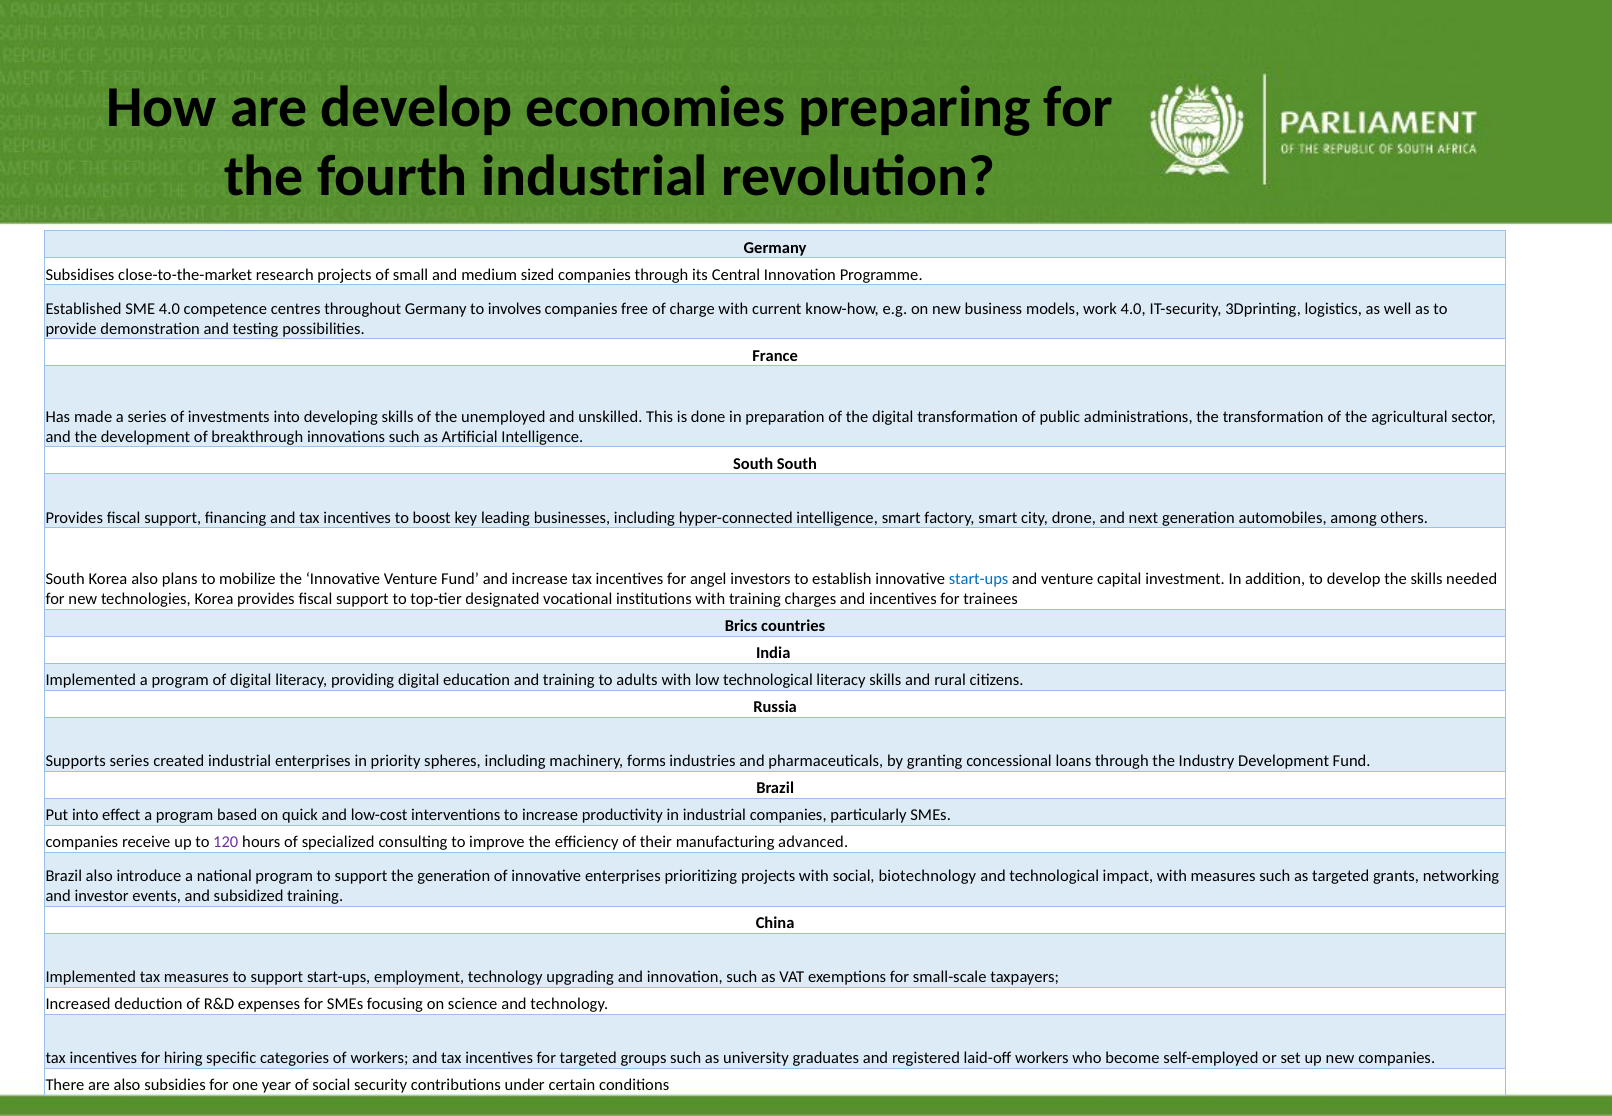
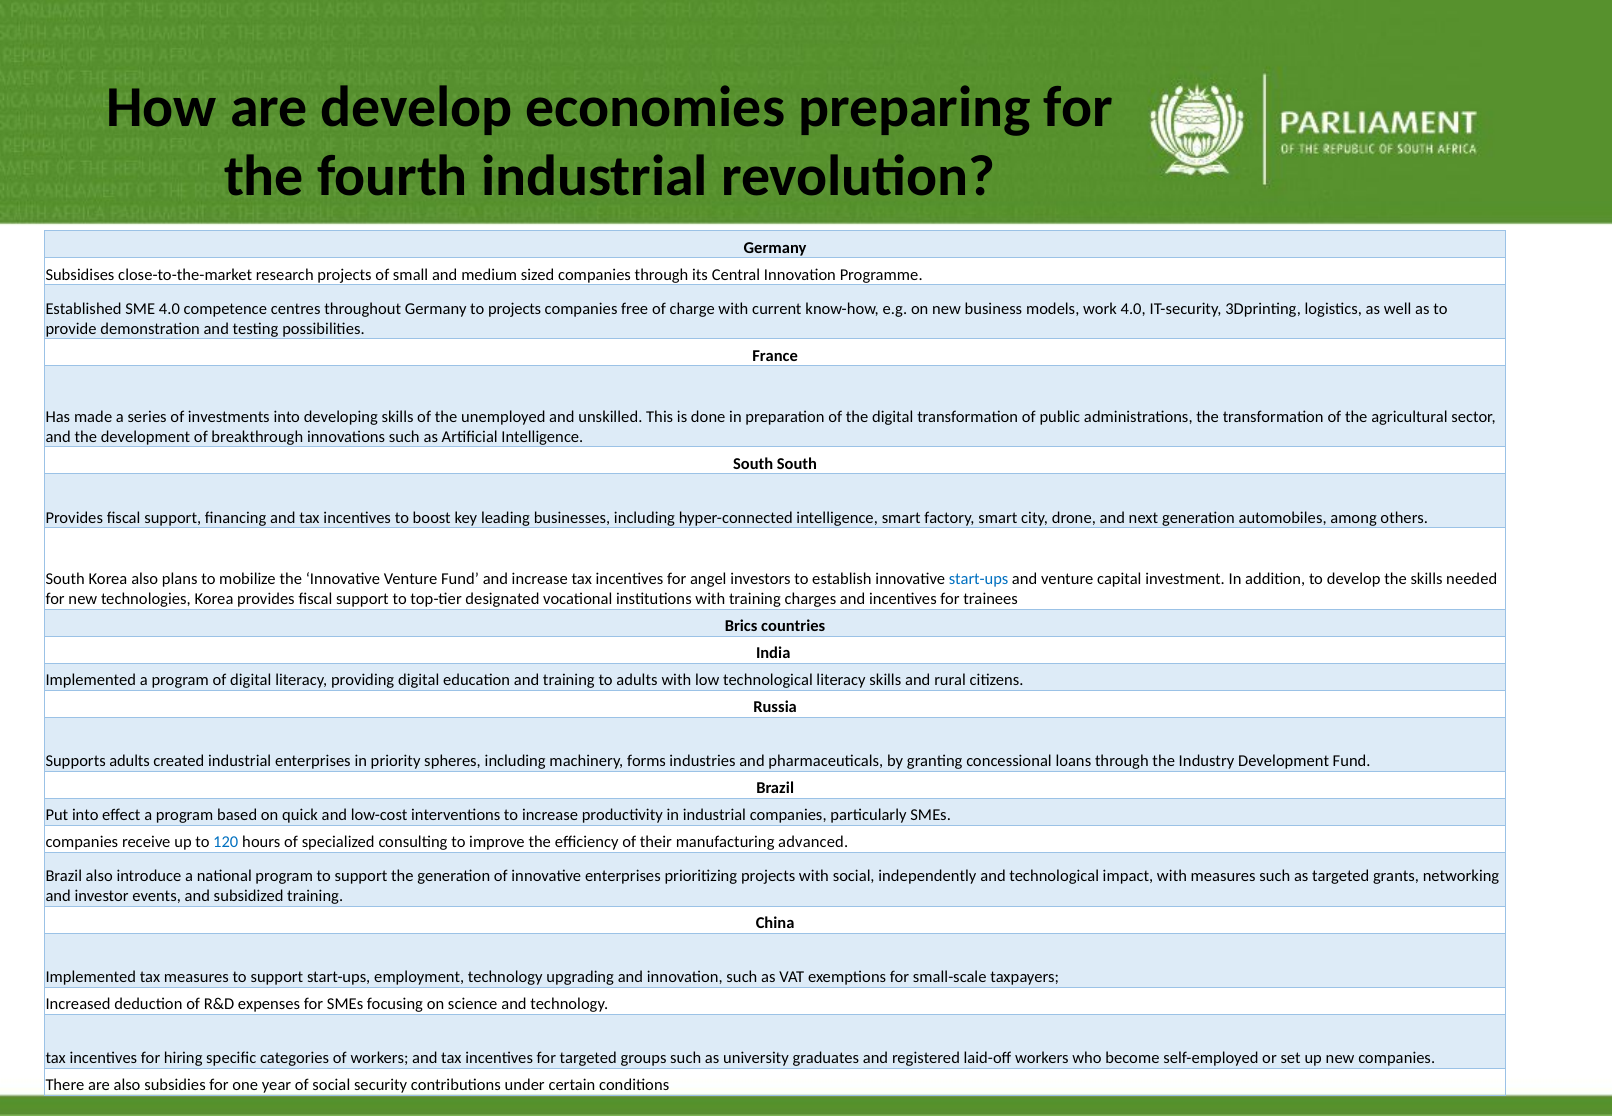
to involves: involves -> projects (515, 309)
Supports series: series -> adults (130, 761)
120 colour: purple -> blue (226, 842)
biotechnology: biotechnology -> independently (927, 876)
